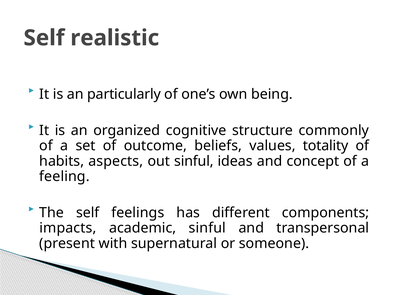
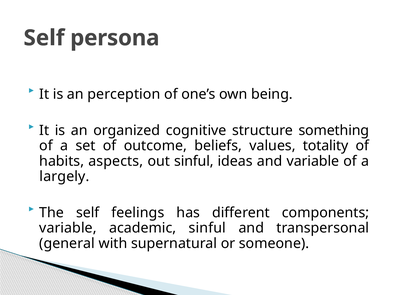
realistic: realistic -> persona (115, 38)
particularly: particularly -> perception (124, 94)
commonly: commonly -> something (334, 130)
and concept: concept -> variable (313, 161)
feeling: feeling -> largely (64, 176)
impacts: impacts -> variable (68, 228)
present: present -> general (67, 243)
